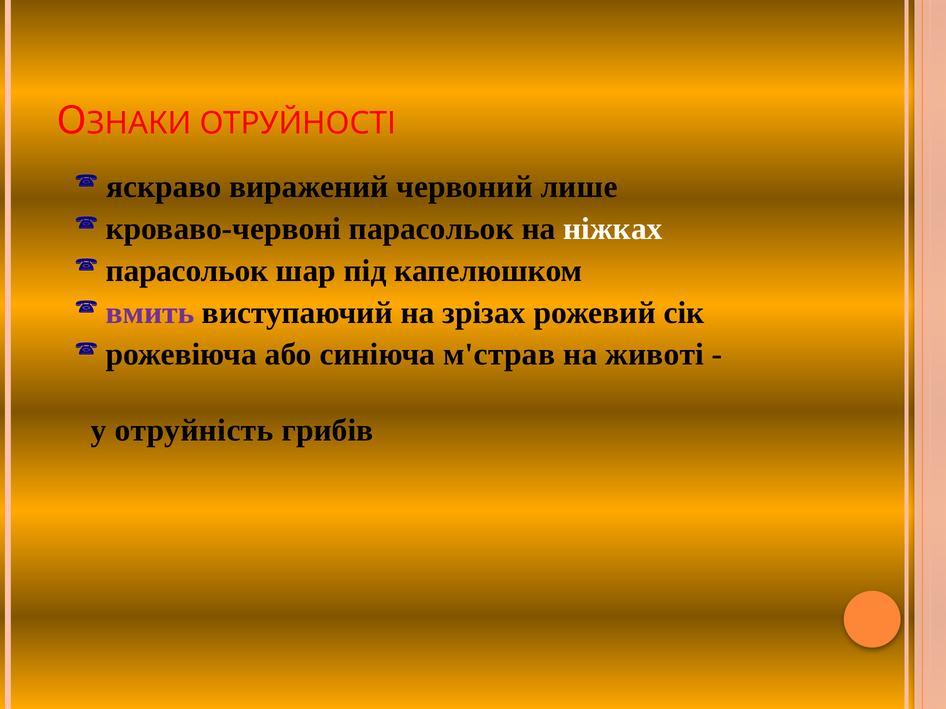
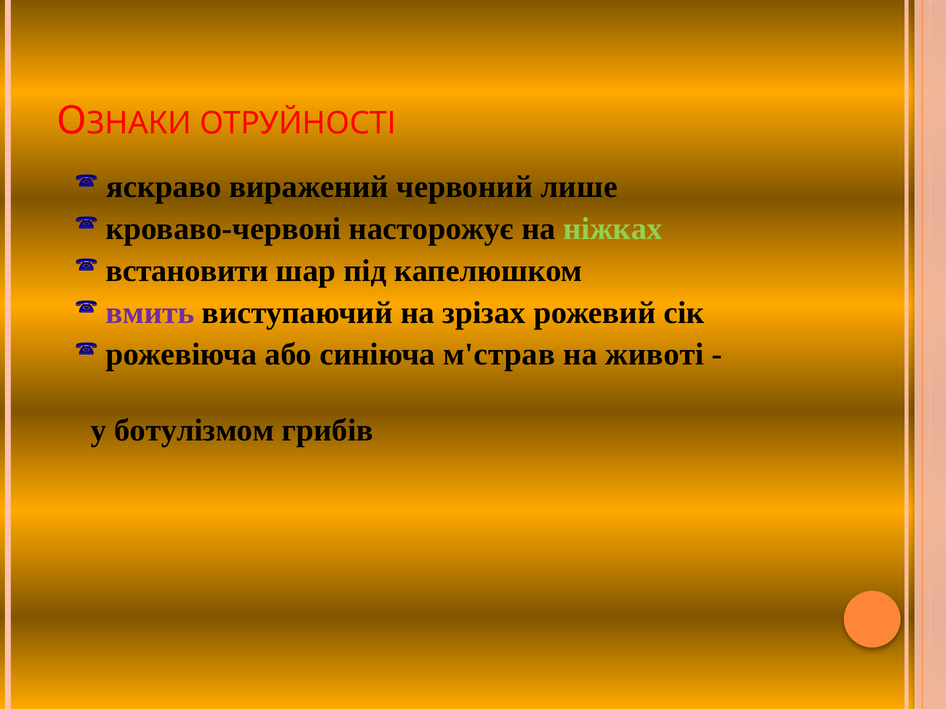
кроваво-червоні парасольок: парасольок -> насторожує (431, 229)
ніжках colour: white -> light green (613, 229)
парасольок: парасольок -> встановити (187, 271)
отруйність: отруйність -> ботулізмом (194, 431)
